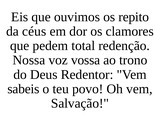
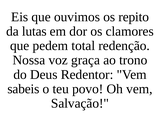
céus: céus -> lutas (34, 31)
vossa: vossa -> graça (86, 60)
